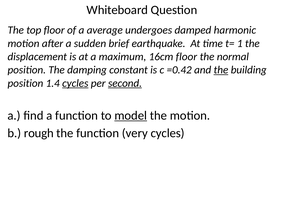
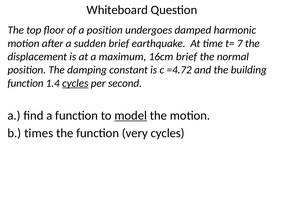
a average: average -> position (105, 30)
1: 1 -> 7 (240, 43)
16cm floor: floor -> brief (186, 57)
=0.42: =0.42 -> =4.72 (179, 70)
the underline: present -> none (221, 70)
position: position -> function (25, 83)
second underline: present -> none (125, 83)
rough: rough -> times (39, 133)
